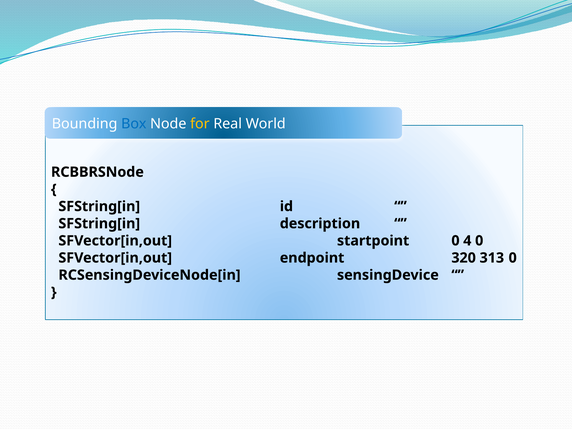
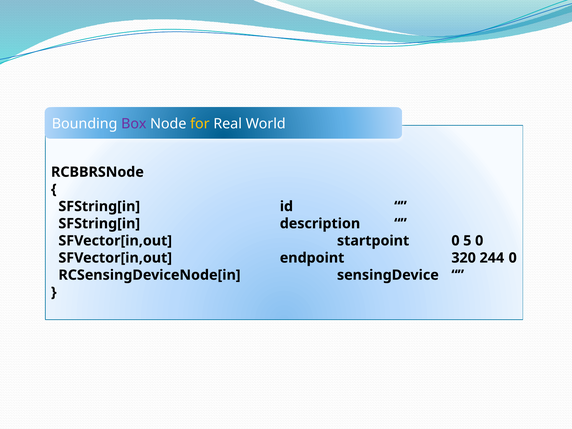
Box colour: blue -> purple (134, 124)
4: 4 -> 5 (467, 241)
313: 313 -> 244 (492, 258)
